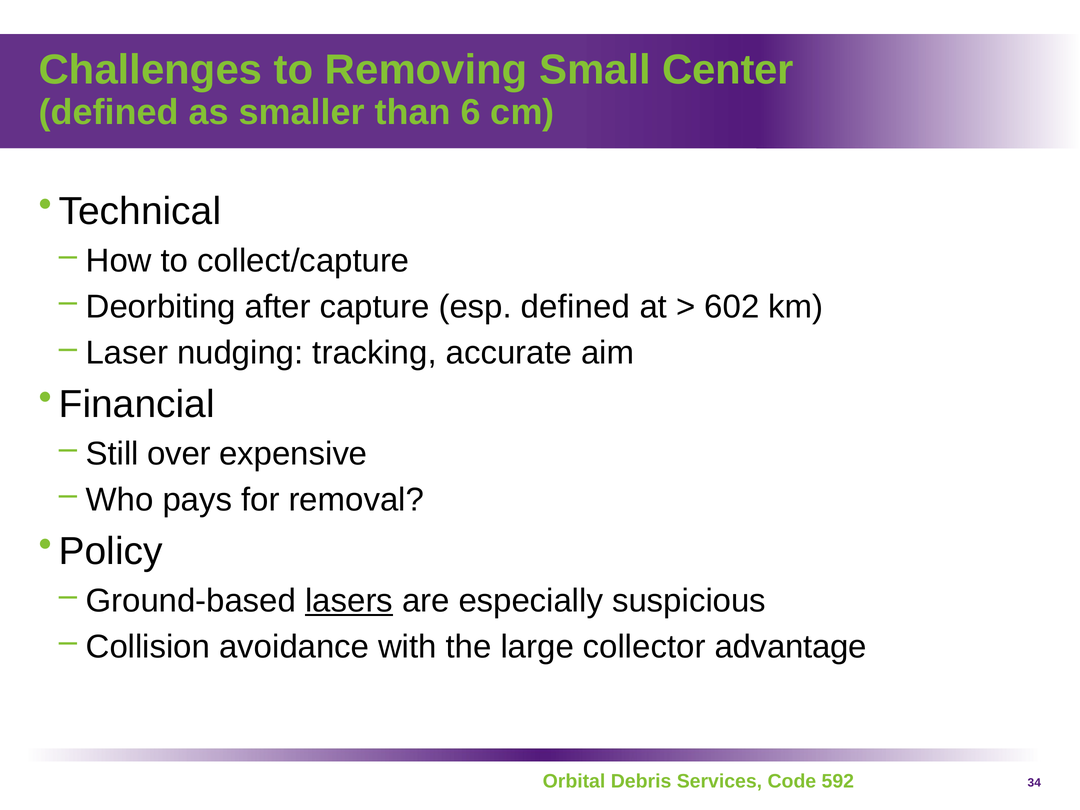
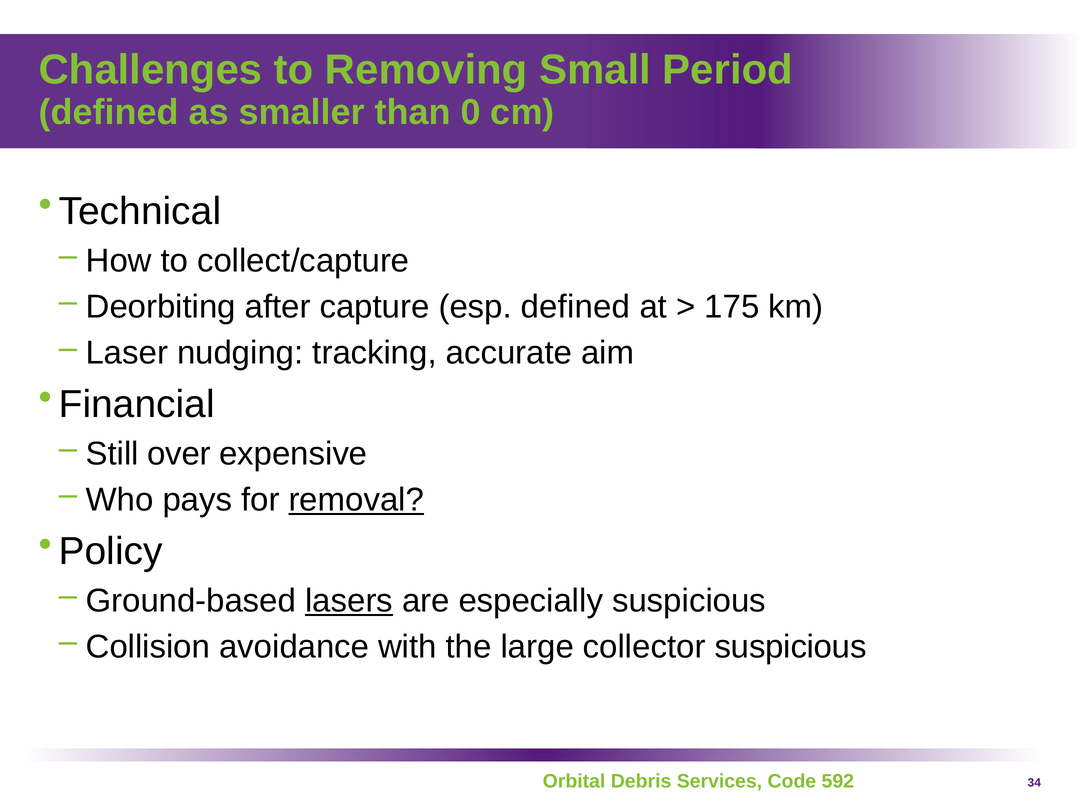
Center: Center -> Period (728, 70)
6: 6 -> 0 (471, 112)
602: 602 -> 175 (732, 307)
removal underline: none -> present (356, 500)
collector advantage: advantage -> suspicious (791, 647)
